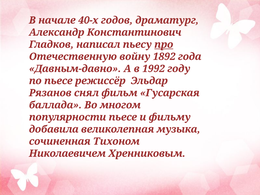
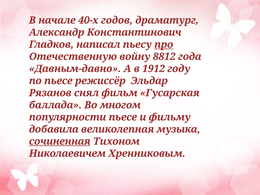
1892: 1892 -> 8812 (164, 57)
1992: 1992 -> 1912 (154, 69)
сочиненная underline: none -> present (60, 141)
